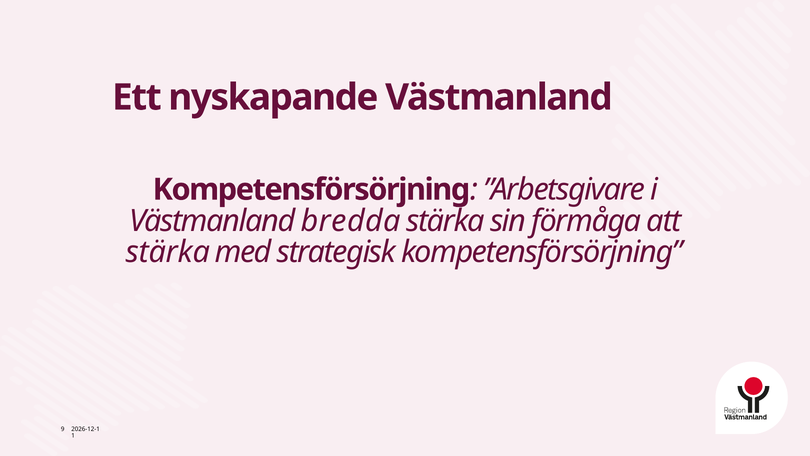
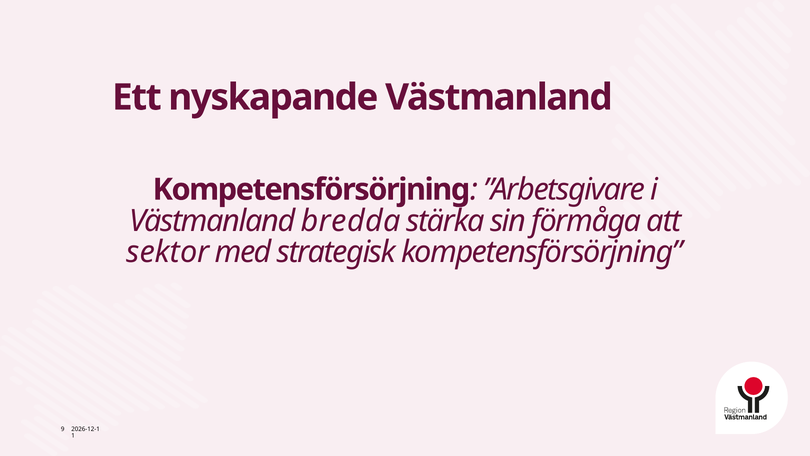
stärka: stärka -> sektor (168, 252)
